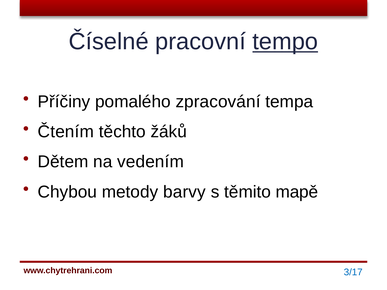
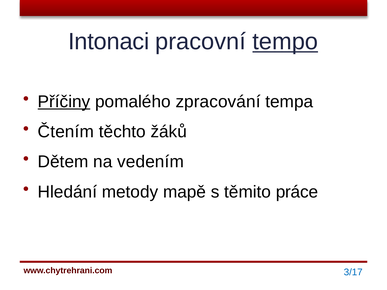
Číselné: Číselné -> Intonaci (109, 42)
Příčiny underline: none -> present (64, 102)
Chybou: Chybou -> Hledání (67, 192)
barvy: barvy -> mapě (185, 192)
mapě: mapě -> práce (297, 192)
